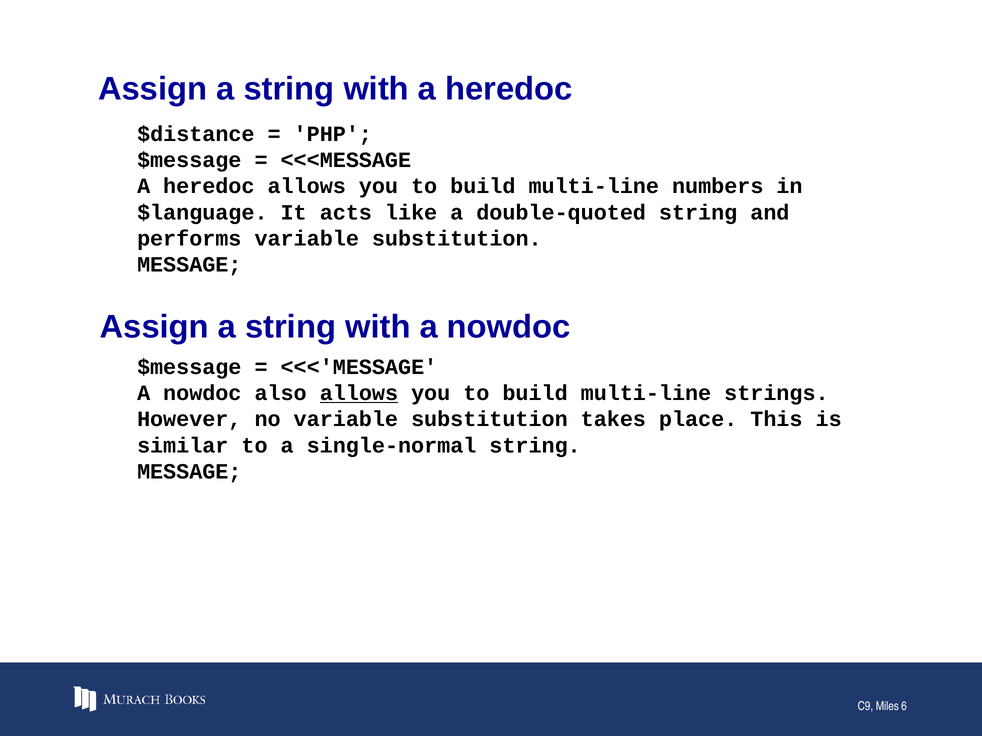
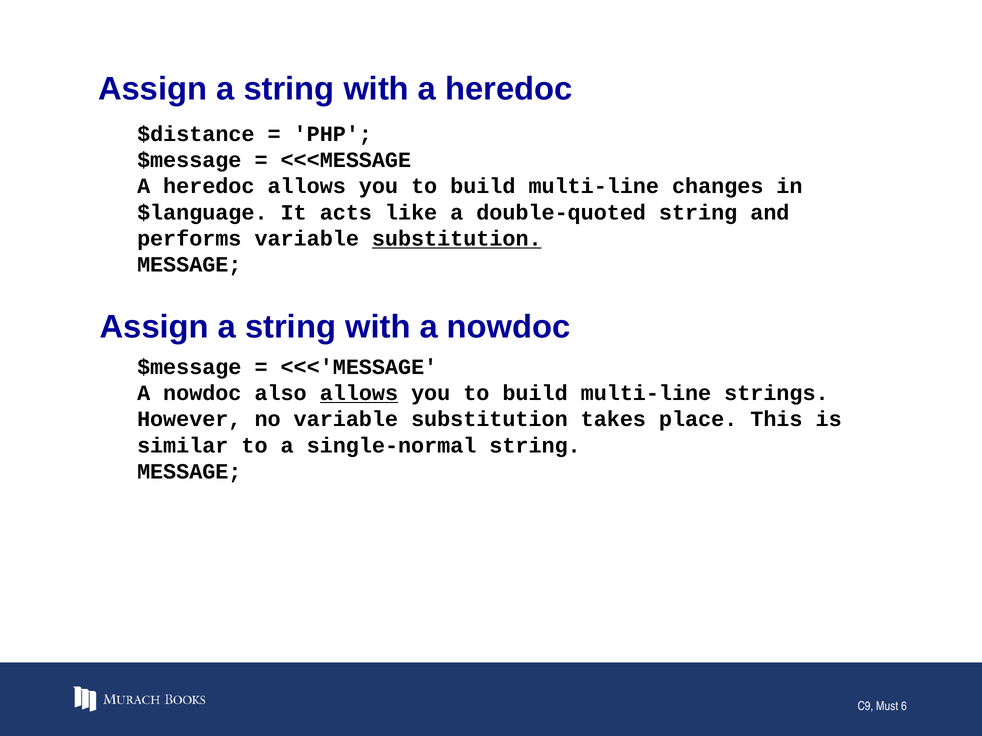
numbers: numbers -> changes (718, 186)
substitution underline: none -> present (457, 239)
Miles: Miles -> Must (887, 707)
